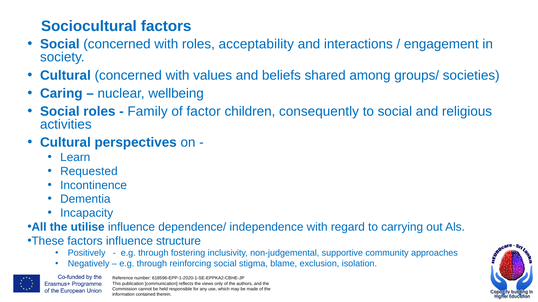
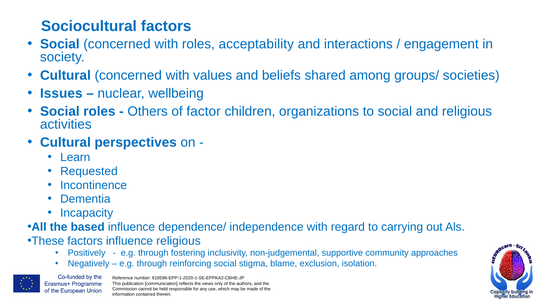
Caring: Caring -> Issues (61, 94)
Family: Family -> Others (148, 112)
consequently: consequently -> organizations (319, 112)
utilise: utilise -> based (88, 227)
influence structure: structure -> religious (178, 241)
